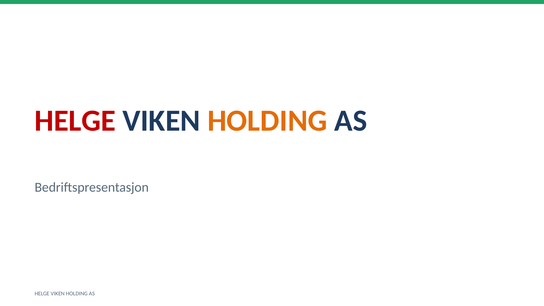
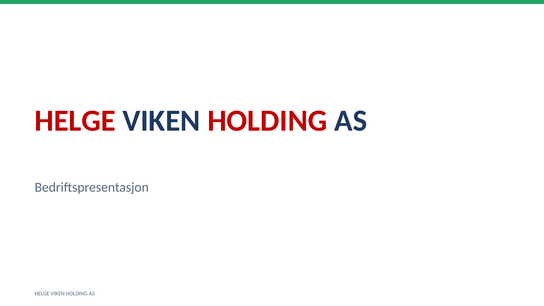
HOLDING colour: orange -> red (267, 121)
